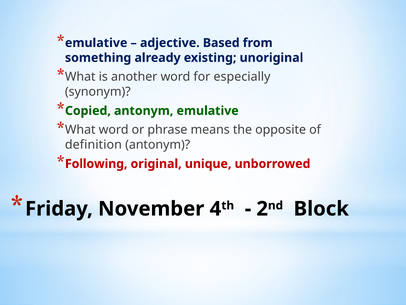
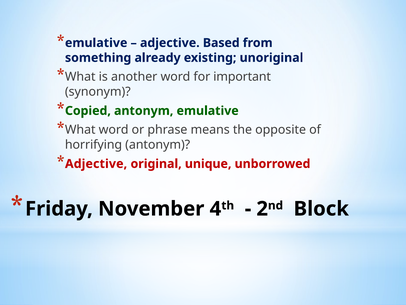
especially: especially -> important (242, 77)
definition: definition -> horrifying (94, 145)
Following: Following -> Adjective (96, 164)
